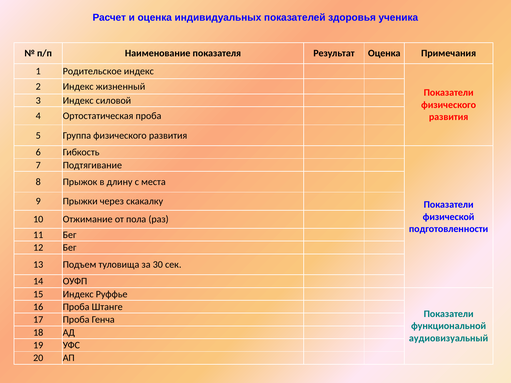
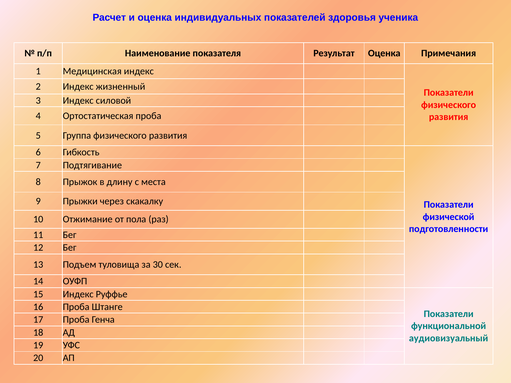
Родительское: Родительское -> Медицинская (92, 71)
